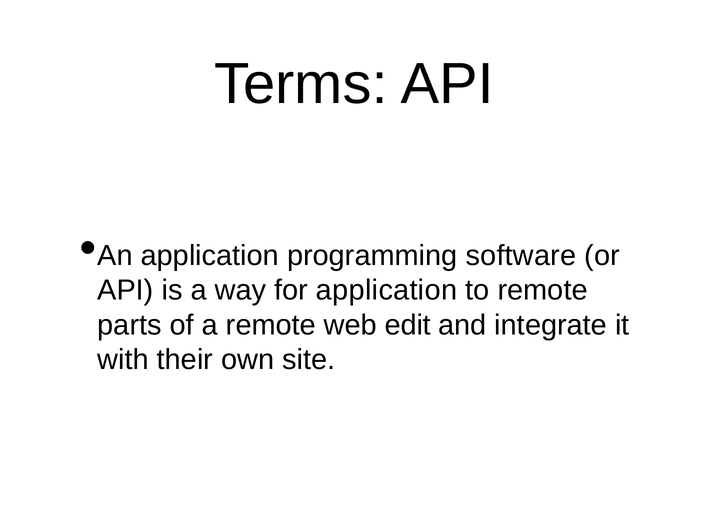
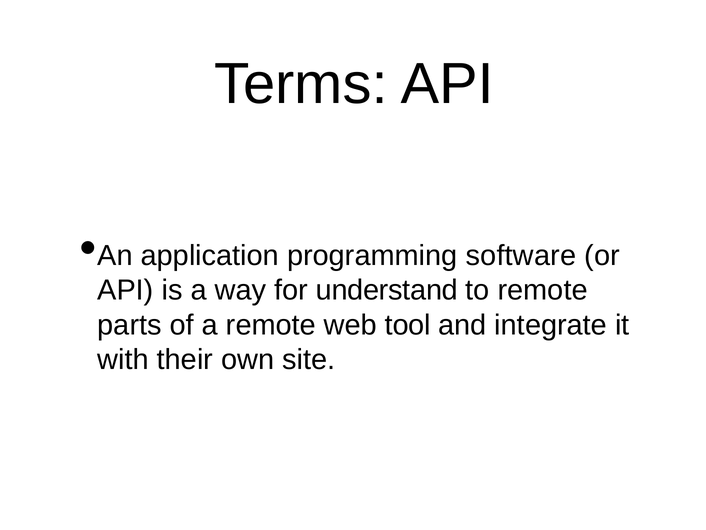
for application: application -> understand (387, 290)
edit: edit -> tool (408, 325)
